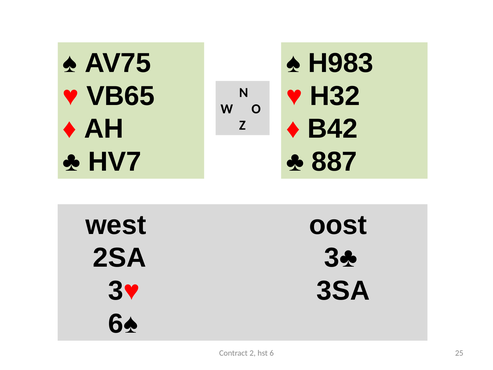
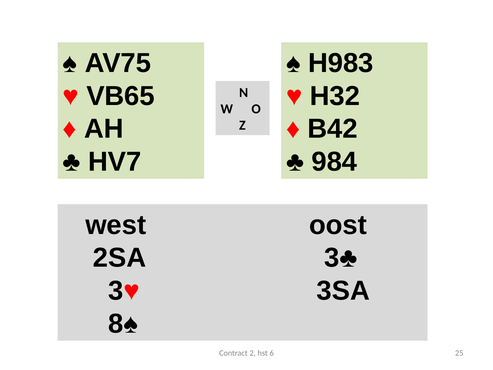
887: 887 -> 984 (334, 162)
6♠: 6♠ -> 8♠ (123, 323)
